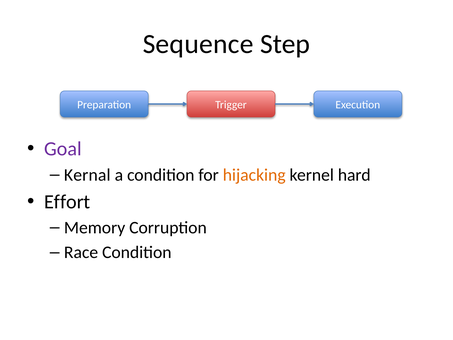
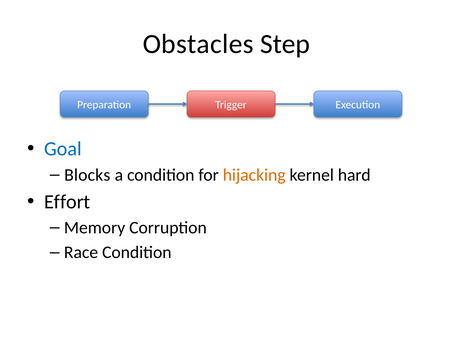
Sequence: Sequence -> Obstacles (198, 44)
Goal colour: purple -> blue (63, 149)
Kernal: Kernal -> Blocks (87, 175)
